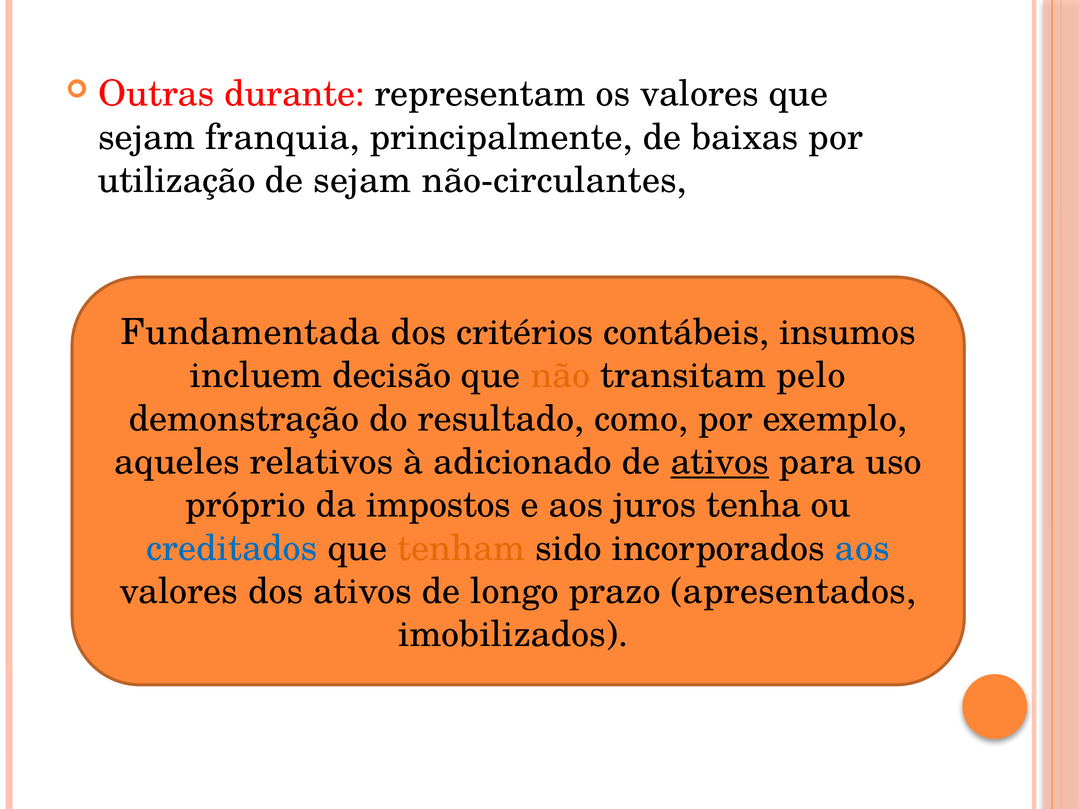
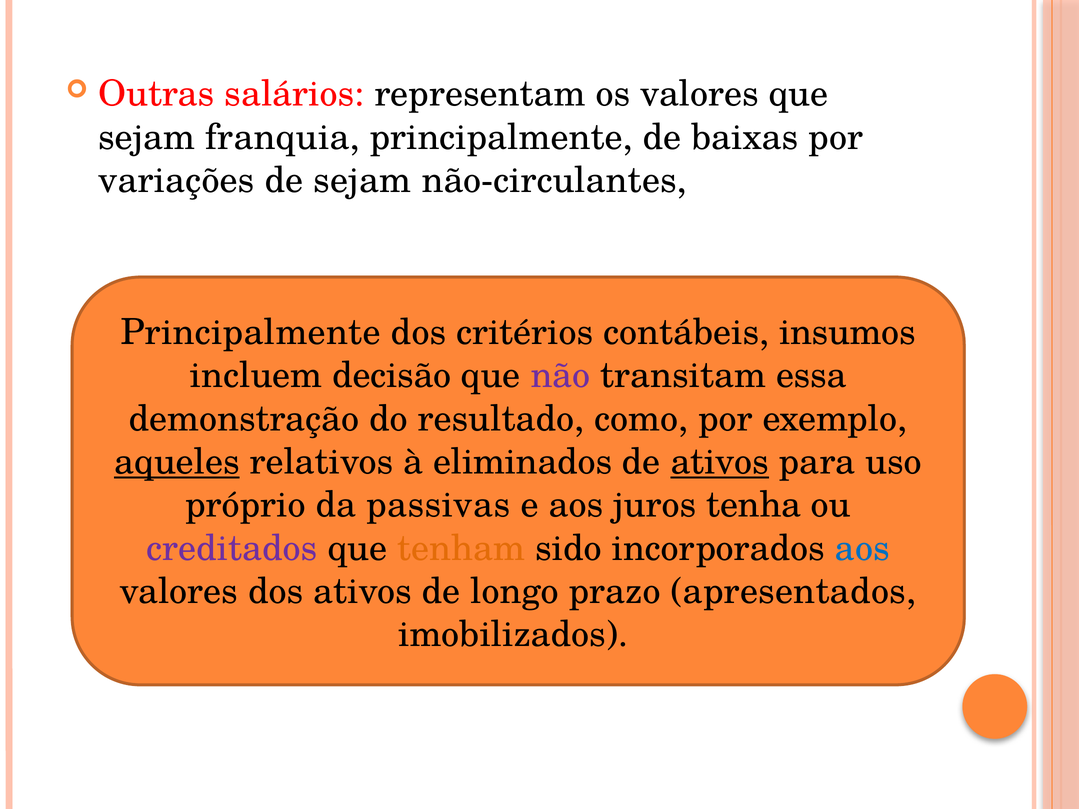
durante: durante -> salários (294, 94)
utilização: utilização -> variações (176, 180)
Fundamentada: Fundamentada -> Principalmente (251, 333)
não colour: orange -> purple (560, 376)
pelo: pelo -> essa (811, 376)
aqueles underline: none -> present (177, 462)
adicionado: adicionado -> eliminados (523, 462)
impostos: impostos -> passivas (438, 505)
creditados colour: blue -> purple (232, 548)
